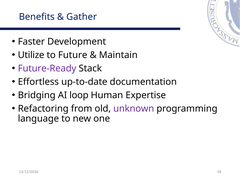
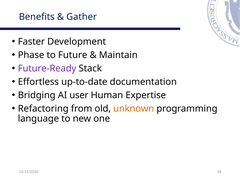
Utilize: Utilize -> Phase (31, 55)
loop: loop -> user (79, 95)
unknown colour: purple -> orange (134, 109)
